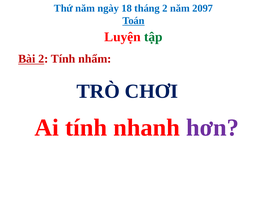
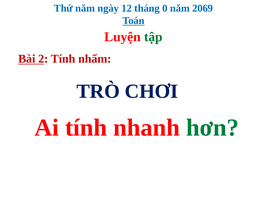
18: 18 -> 12 (127, 8)
tháng 2: 2 -> 0 (165, 8)
2097: 2097 -> 2069 (203, 8)
hơn colour: purple -> green (213, 128)
